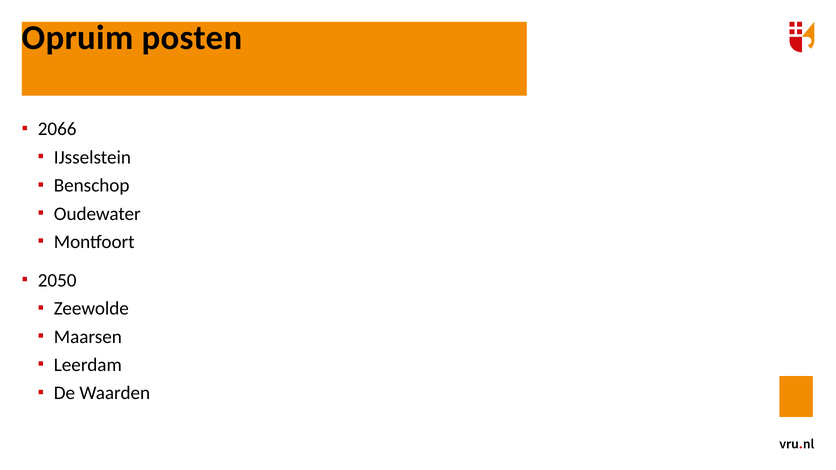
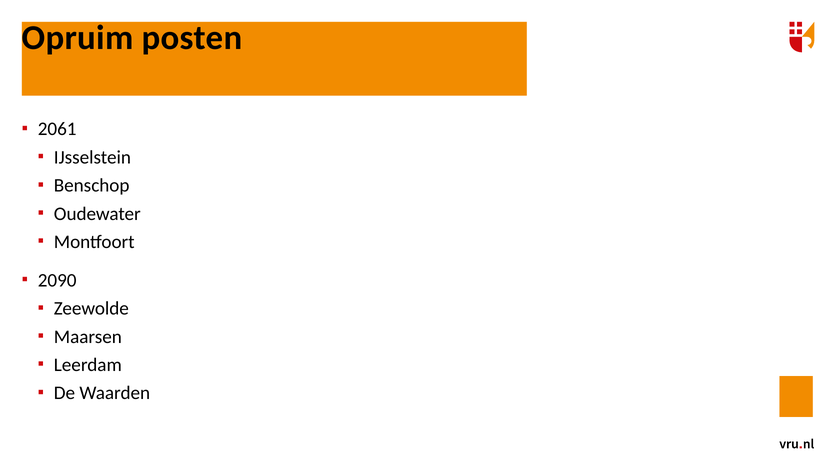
2066: 2066 -> 2061 (57, 129)
2050: 2050 -> 2090 (57, 280)
